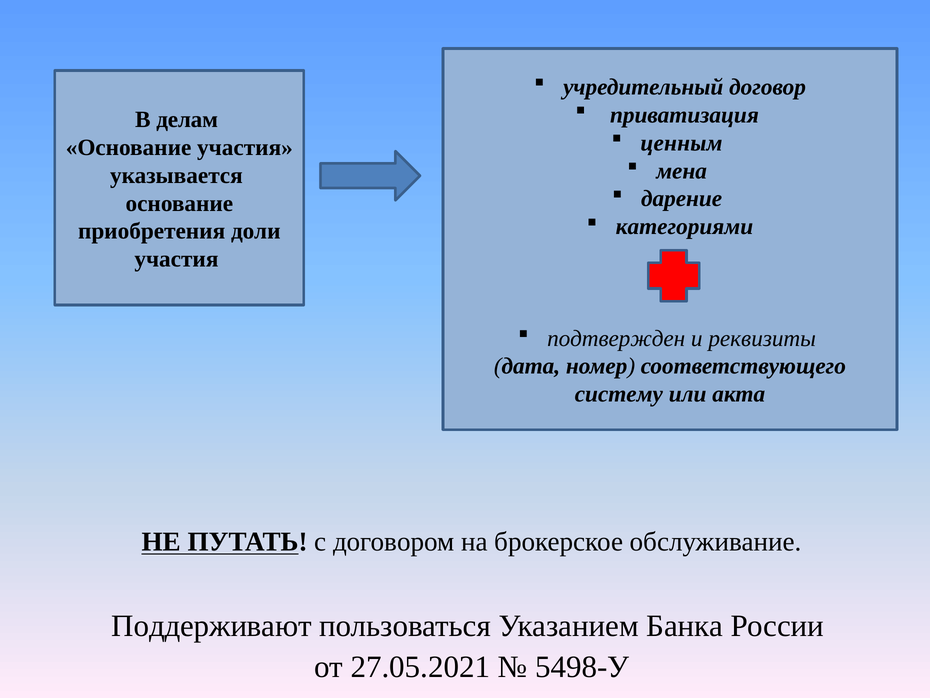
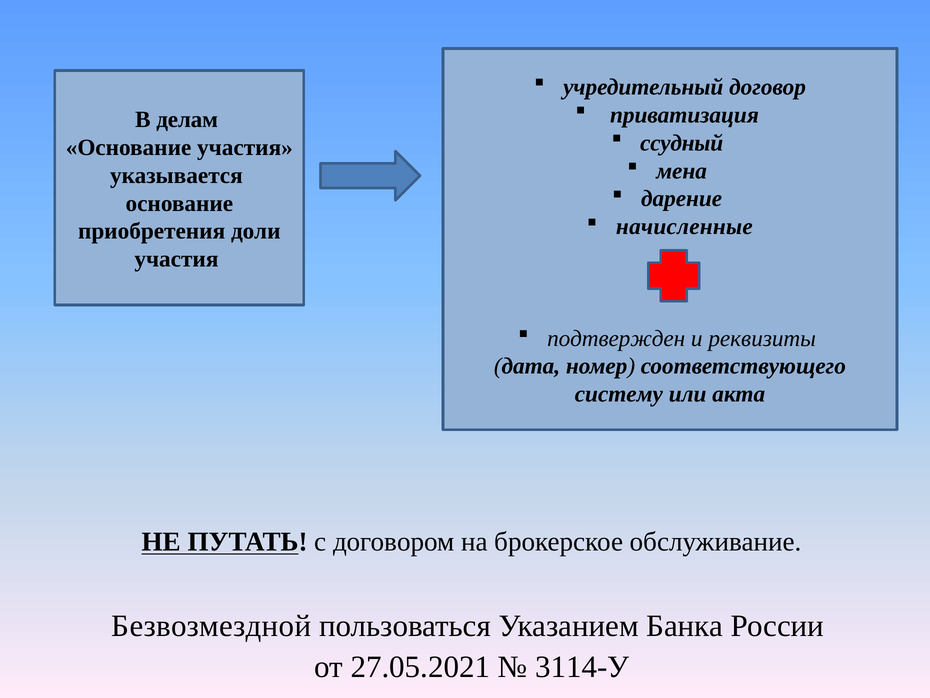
ценным: ценным -> ссудный (682, 143)
категориями: категориями -> начисленные (684, 227)
Поддерживают: Поддерживают -> Безвозмездной (211, 626)
5498-У: 5498-У -> 3114-У (582, 667)
